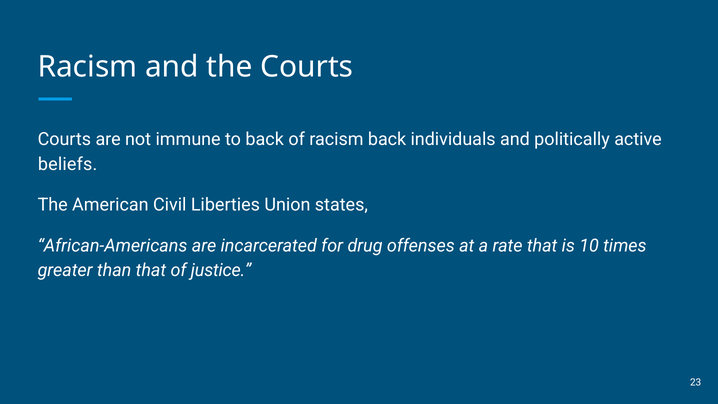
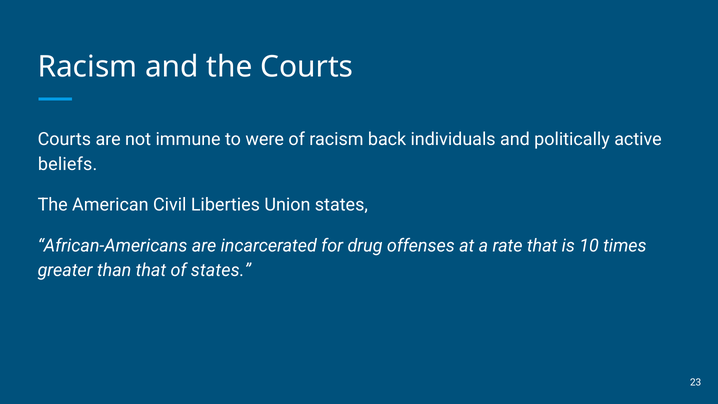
to back: back -> were (265, 139)
of justice: justice -> states (221, 270)
